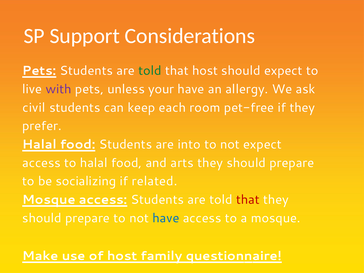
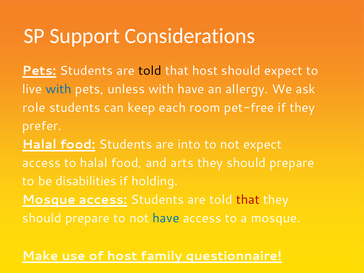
told colour: green -> black (150, 71)
with colour: purple -> blue (59, 89)
unless your: your -> with (161, 89)
civil: civil -> role (34, 108)
socializing: socializing -> disabilities (86, 181)
related: related -> holding (155, 181)
